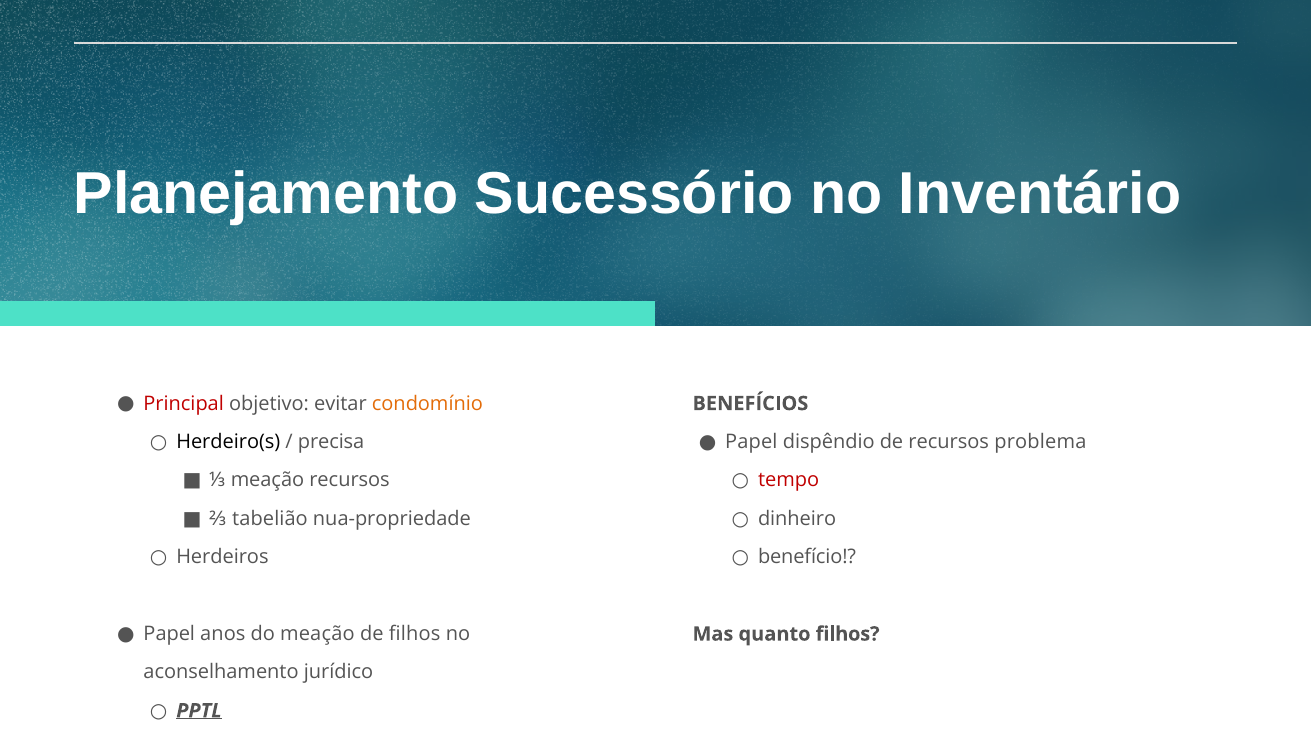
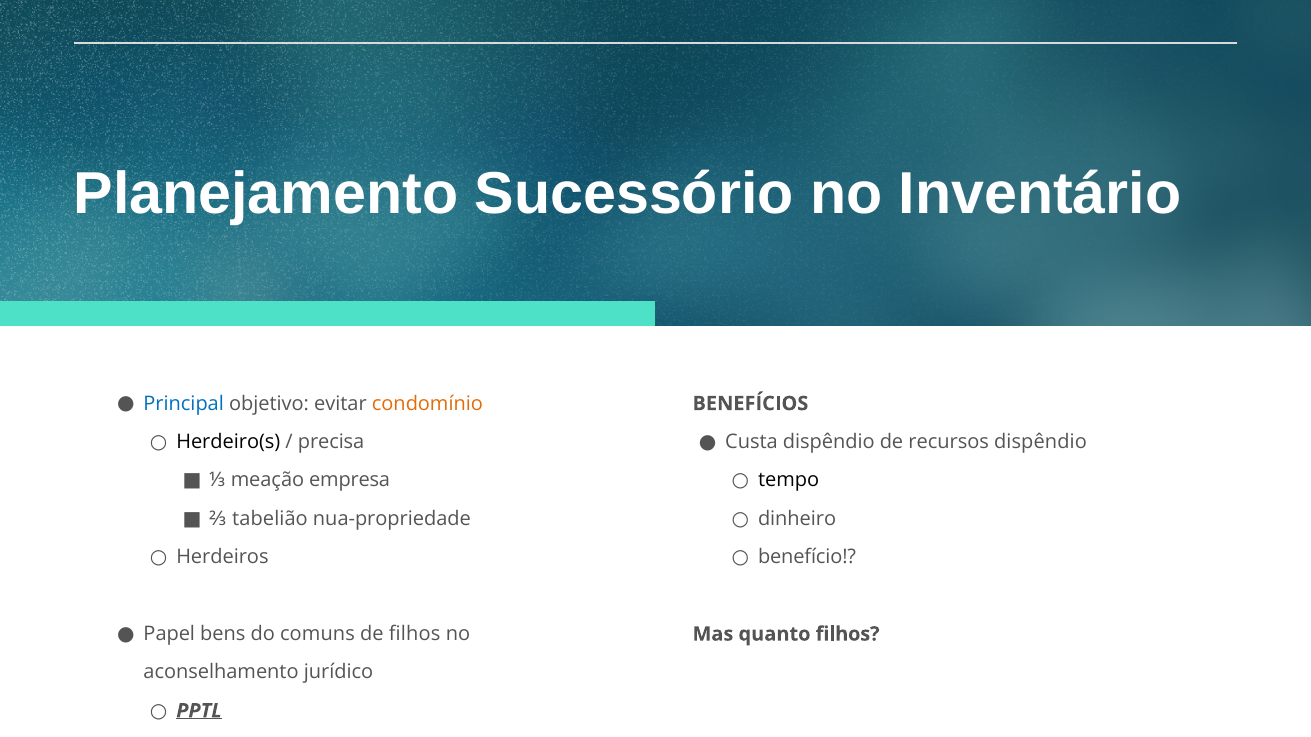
Principal colour: red -> blue (184, 404)
Papel: Papel -> Custa (751, 442)
recursos problema: problema -> dispêndio (1040, 442)
meação recursos: recursos -> empresa (350, 481)
tempo colour: red -> black (789, 481)
anos: anos -> bens (223, 634)
do meação: meação -> comuns (317, 634)
